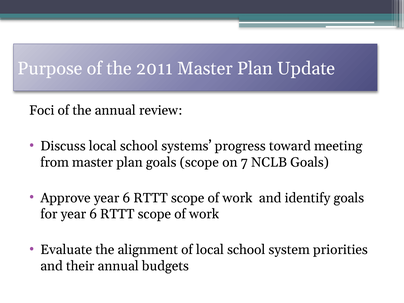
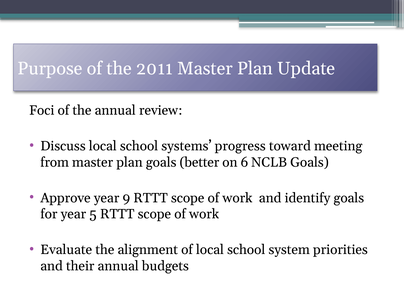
goals scope: scope -> better (199, 162)
7: 7 -> 6 (244, 162)
Approve year 6: 6 -> 9 (126, 198)
for year 6: 6 -> 5 (93, 214)
